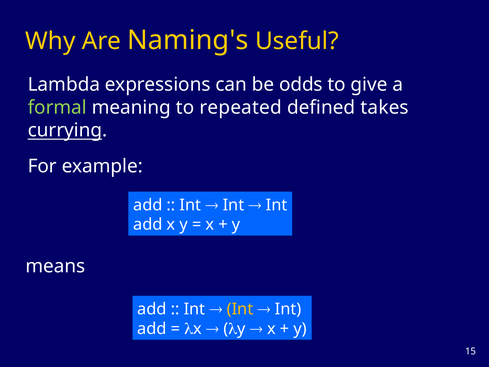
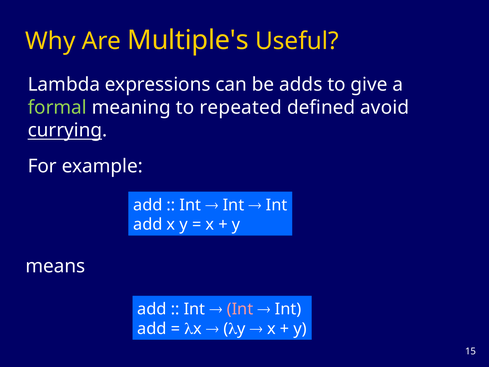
Naming's: Naming's -> Multiple's (188, 40)
odds: odds -> adds (301, 85)
takes: takes -> avoid (385, 107)
Int colour: yellow -> pink (240, 309)
